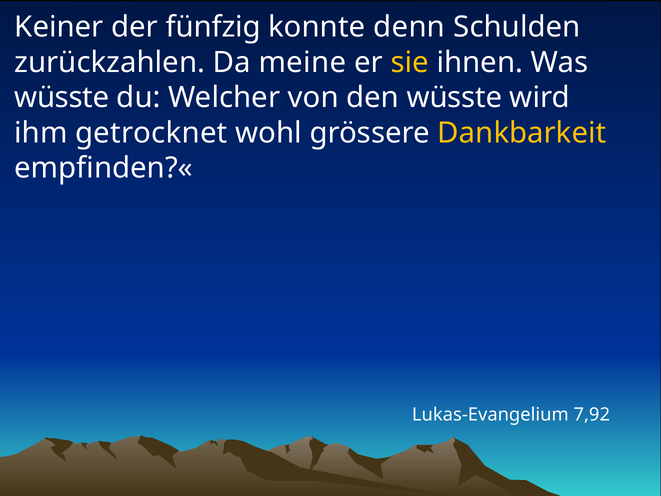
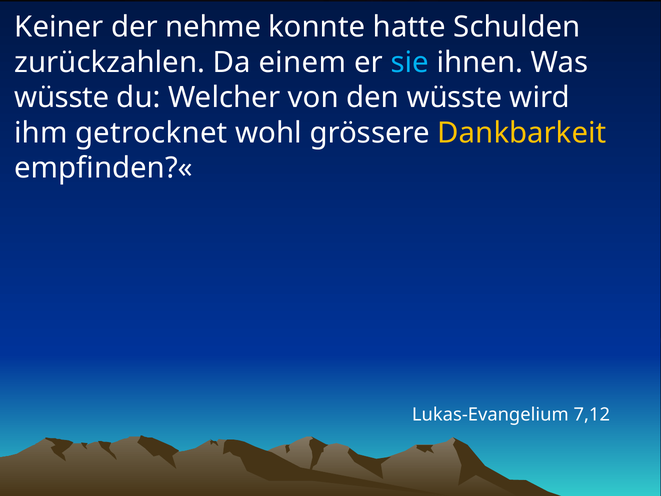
fünfzig: fünfzig -> nehme (213, 27)
denn: denn -> hatte (409, 27)
meine: meine -> einem (302, 62)
sie colour: yellow -> light blue (410, 62)
7,92: 7,92 -> 7,12 (592, 414)
